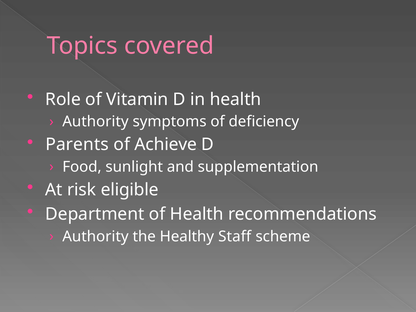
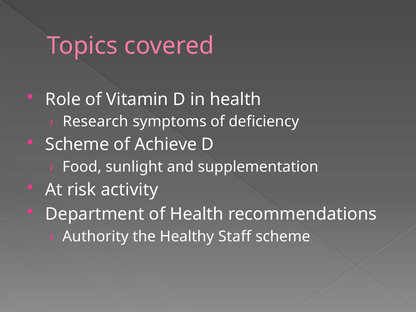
Authority: Authority -> Research (95, 122)
Parents: Parents -> Scheme (77, 145)
eligible: eligible -> activity (130, 190)
